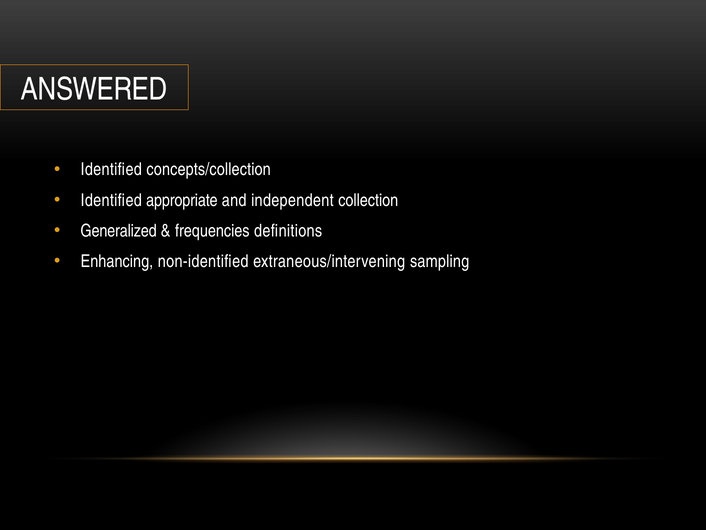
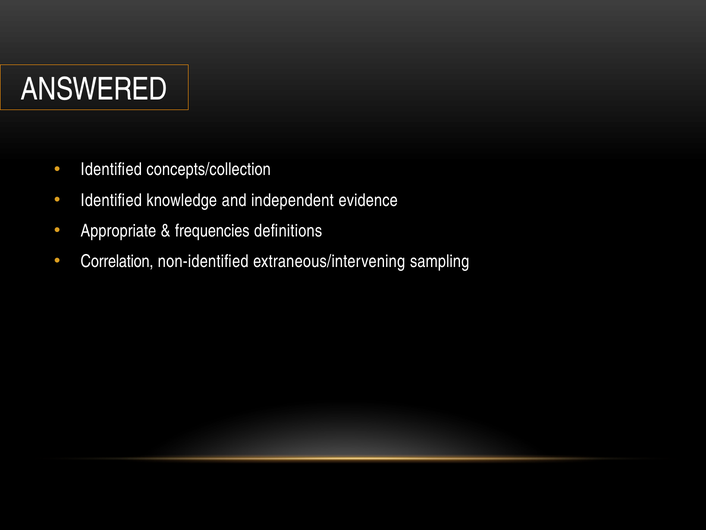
appropriate: appropriate -> knowledge (182, 200)
collection: collection -> evidence (368, 200)
Generalized: Generalized -> Appropriate (118, 231)
Enhancing: Enhancing -> Correlation (117, 261)
